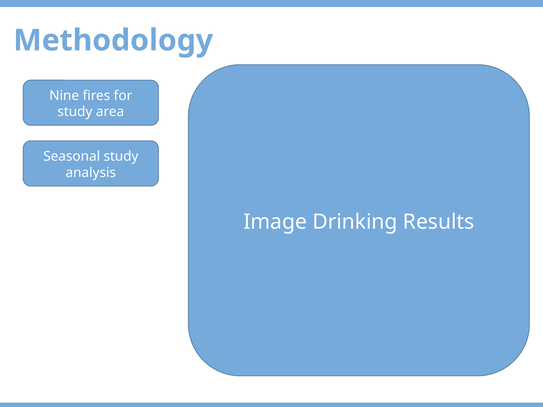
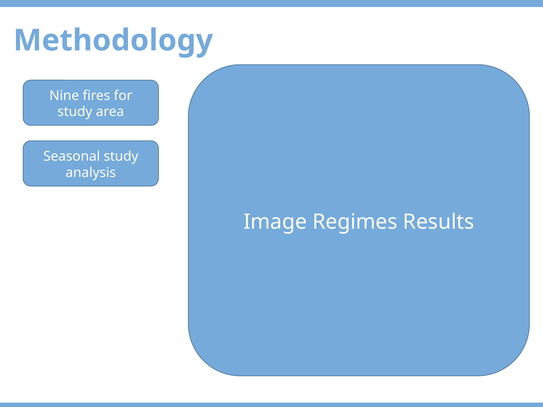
Drinking: Drinking -> Regimes (355, 222)
